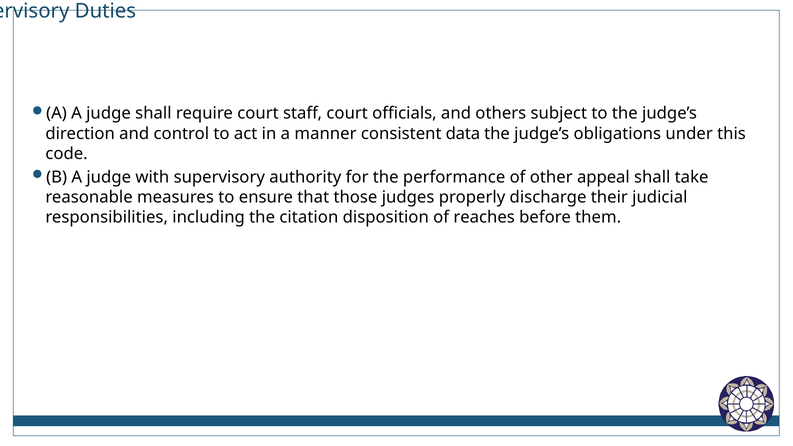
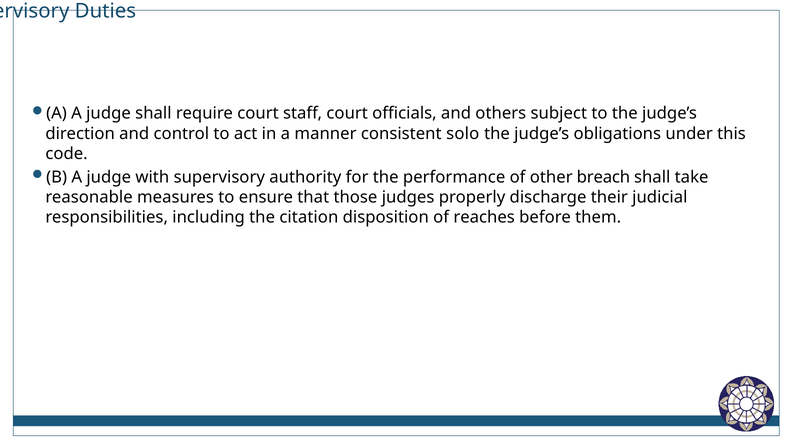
data: data -> solo (463, 134)
appeal: appeal -> breach (603, 177)
